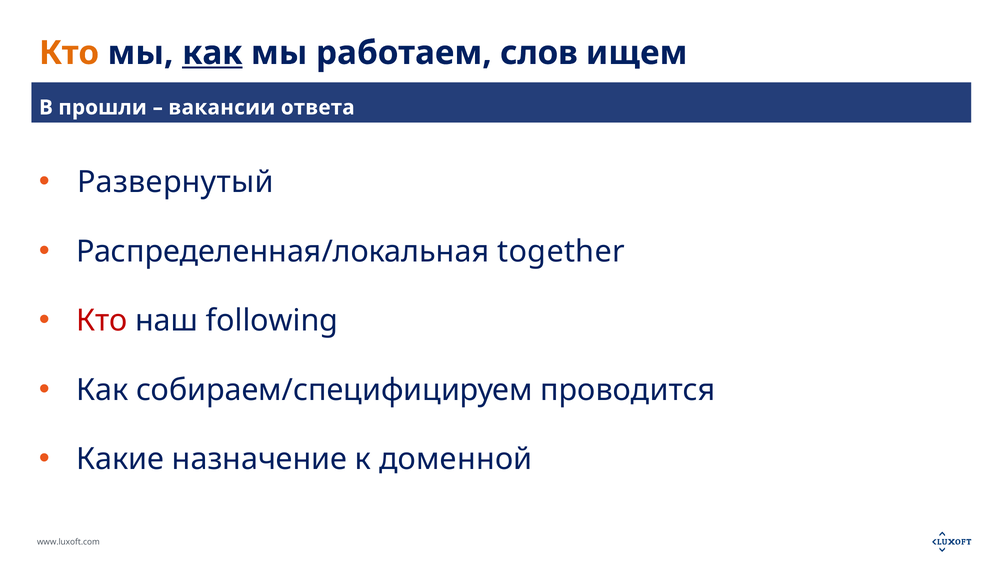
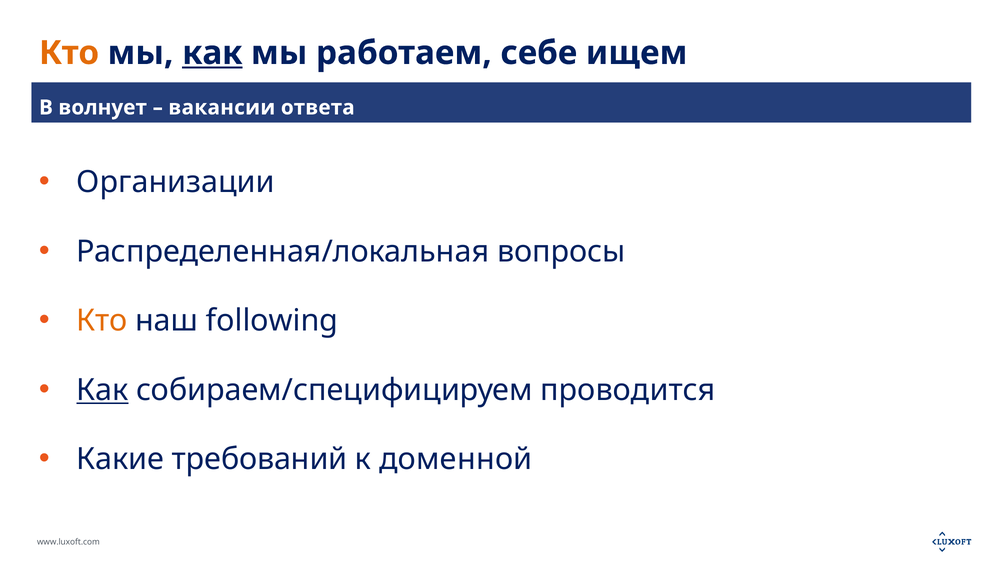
слов: слов -> себе (539, 53)
прошли: прошли -> волнует (103, 107)
Развернутый: Развернутый -> Организации (176, 182)
together: together -> вопросы (561, 251)
Кто colour: red -> orange (102, 321)
Как underline: none -> present (102, 390)
назначение: назначение -> требований (260, 459)
